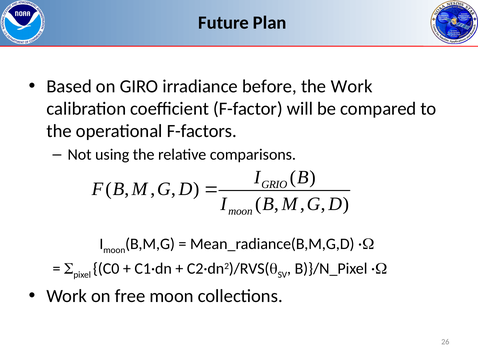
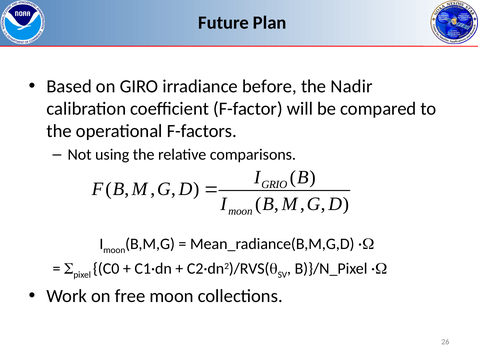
the Work: Work -> Nadir (352, 87)
